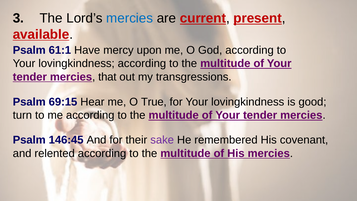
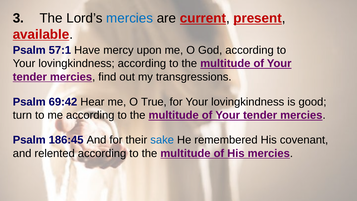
61:1: 61:1 -> 57:1 (60, 50)
that: that -> find (107, 77)
69:15: 69:15 -> 69:42 (63, 102)
146:45: 146:45 -> 186:45 (66, 140)
sake colour: purple -> blue (162, 140)
